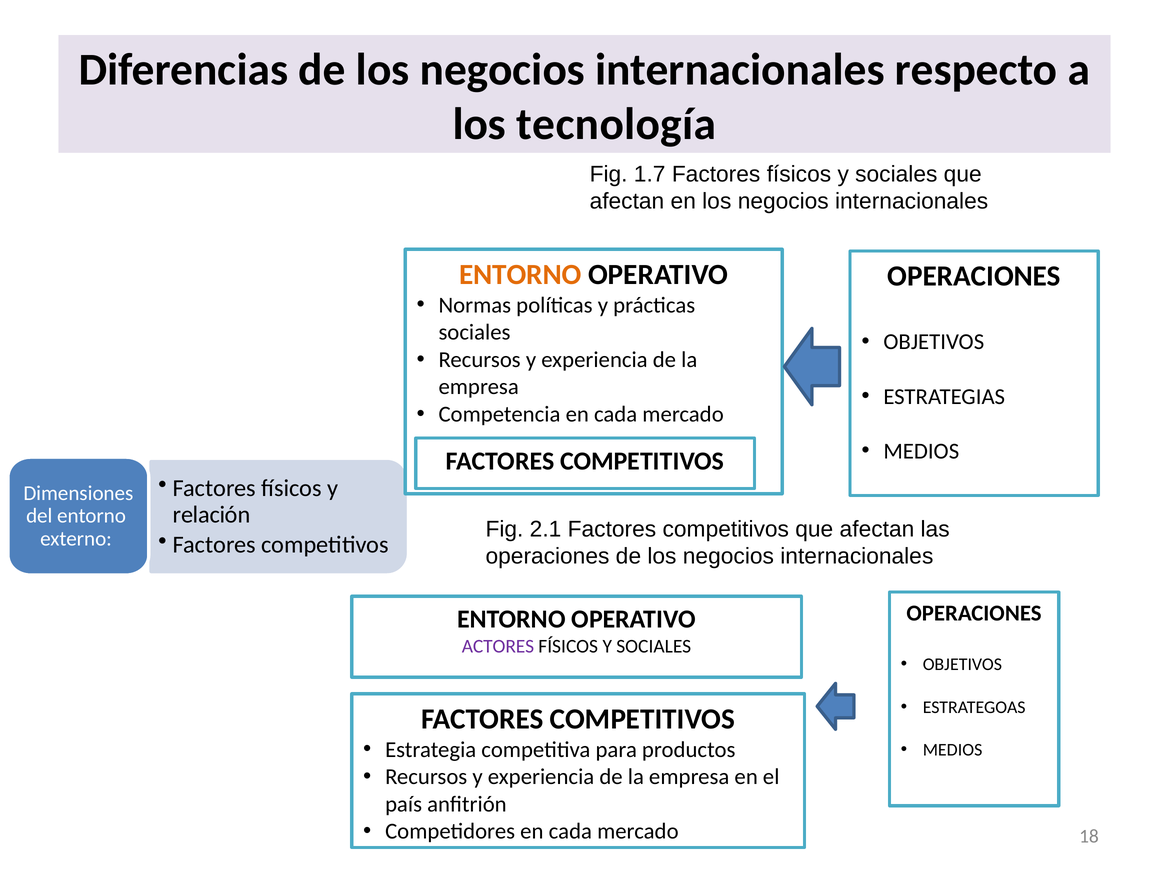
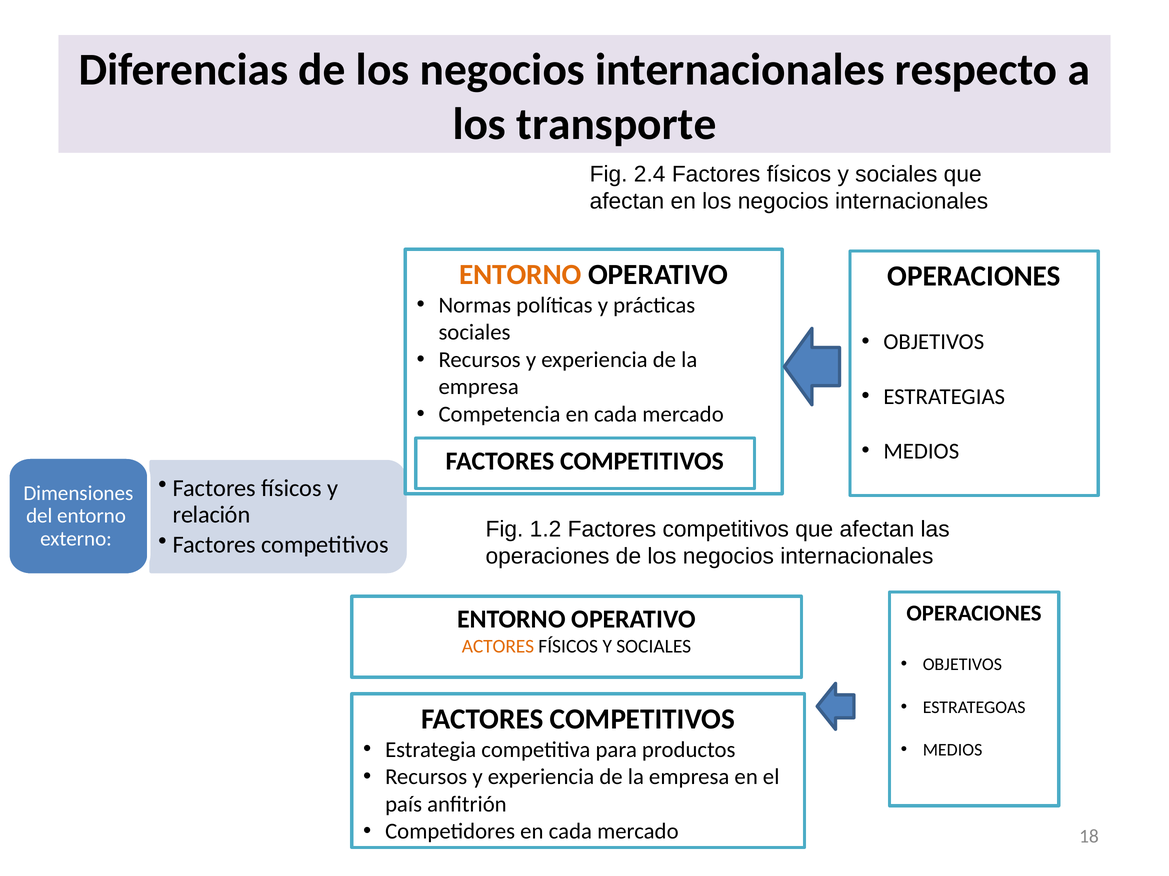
tecnología: tecnología -> transporte (616, 124)
1.7: 1.7 -> 2.4 (650, 174)
2.1: 2.1 -> 1.2 (546, 530)
ACTORES colour: purple -> orange (498, 647)
